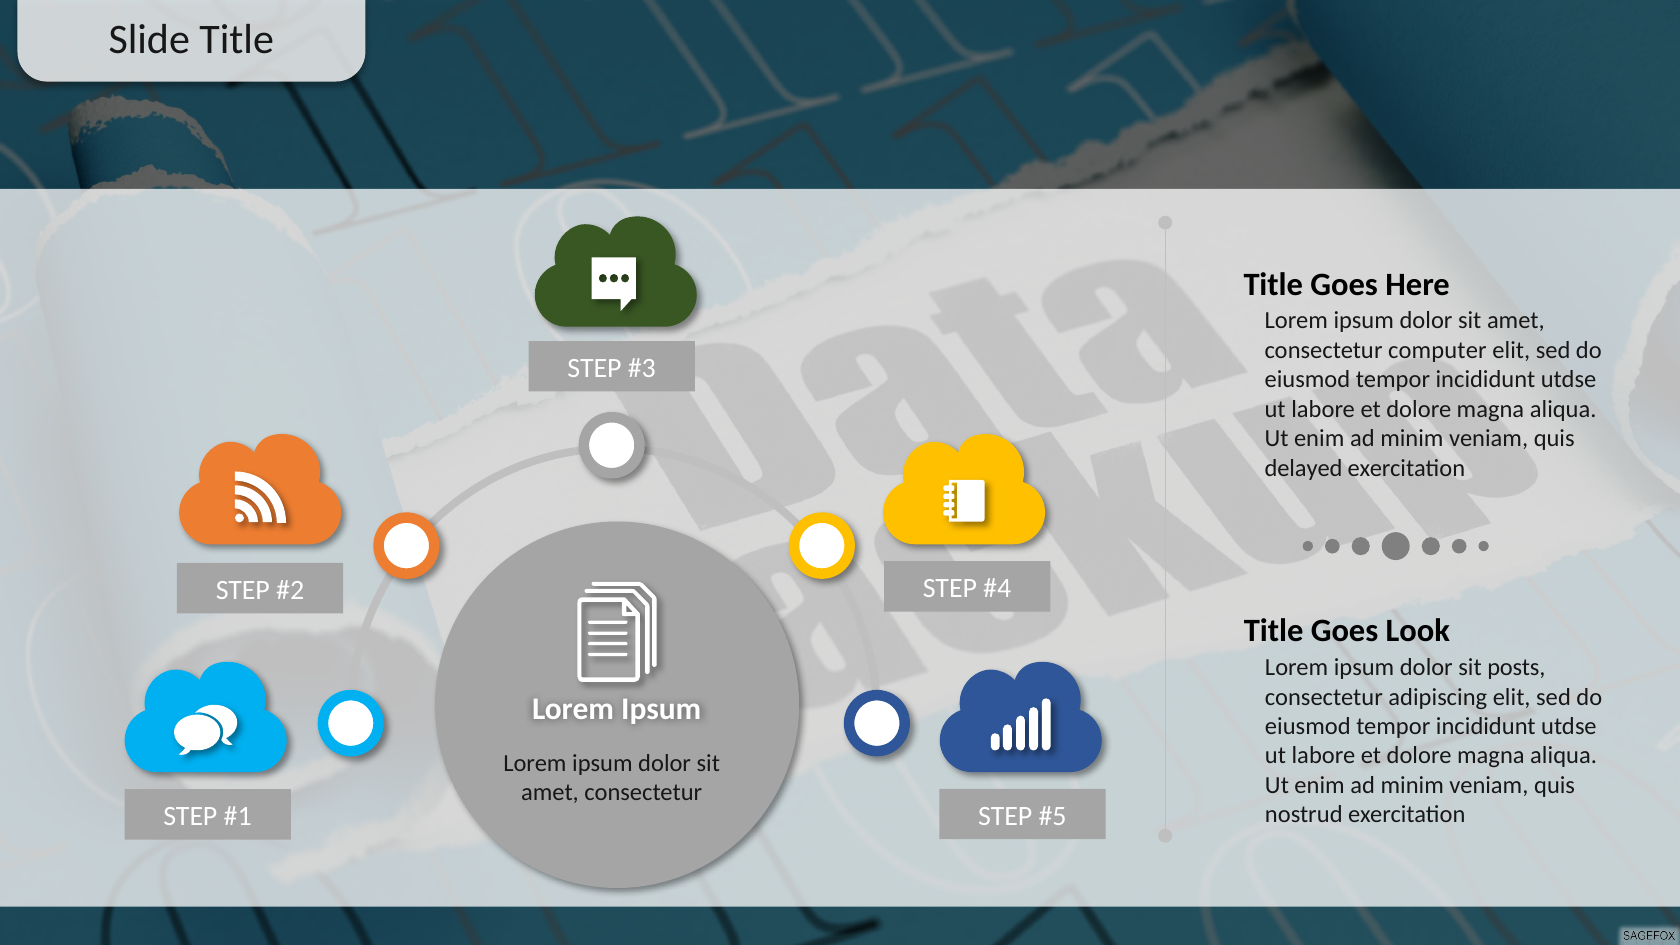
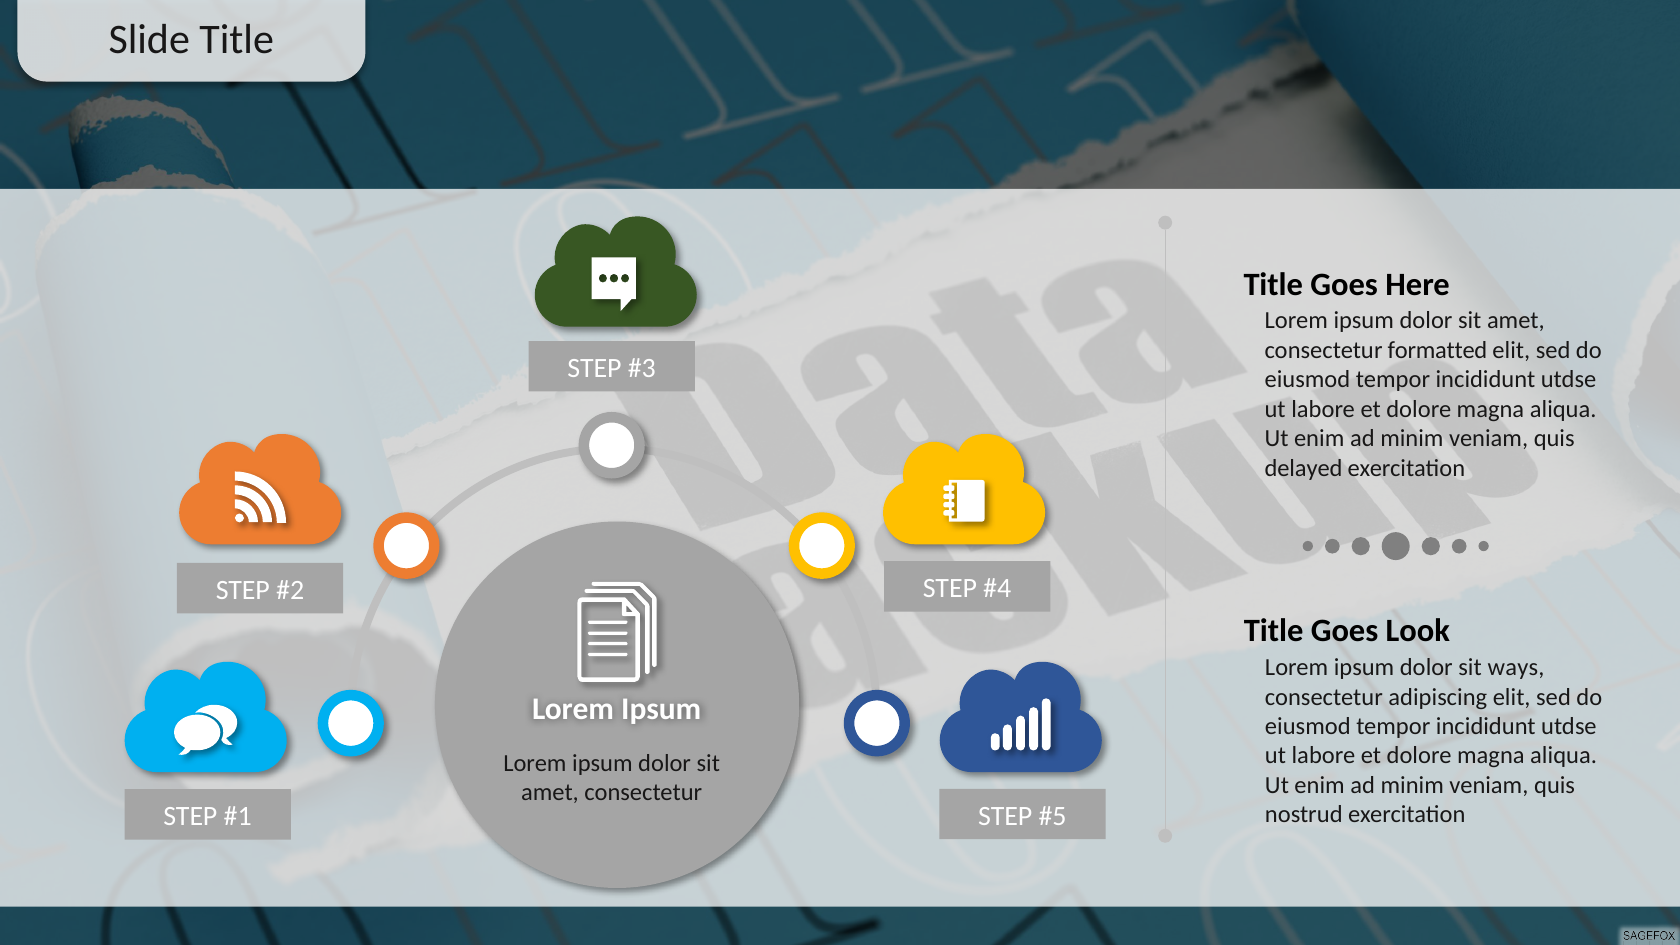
computer: computer -> formatted (1438, 350)
posts: posts -> ways (1516, 668)
